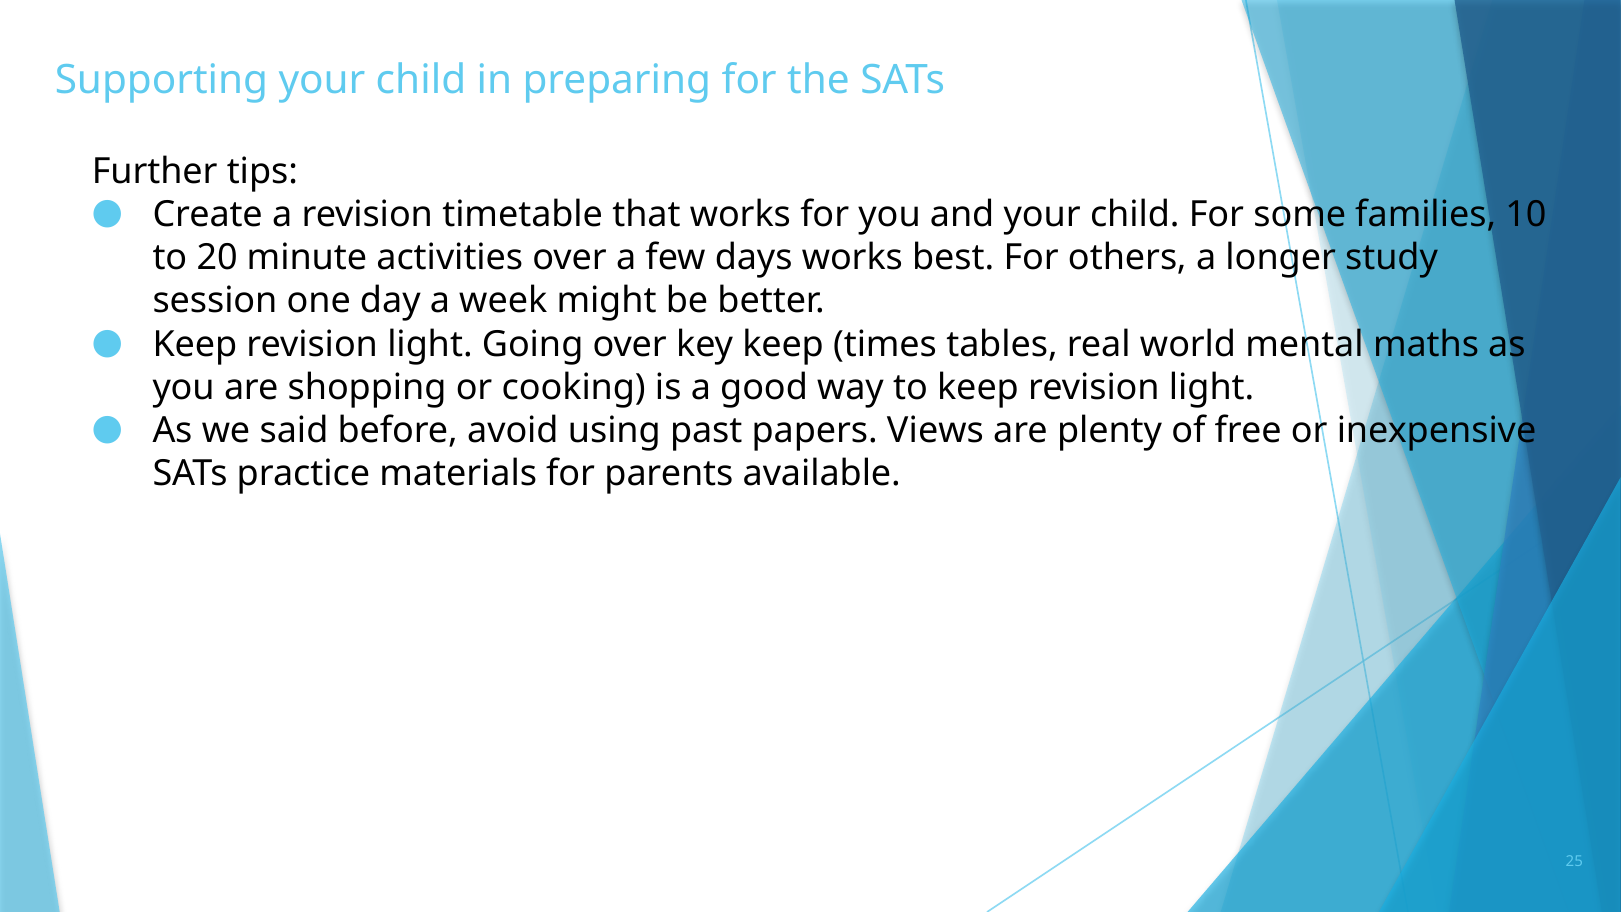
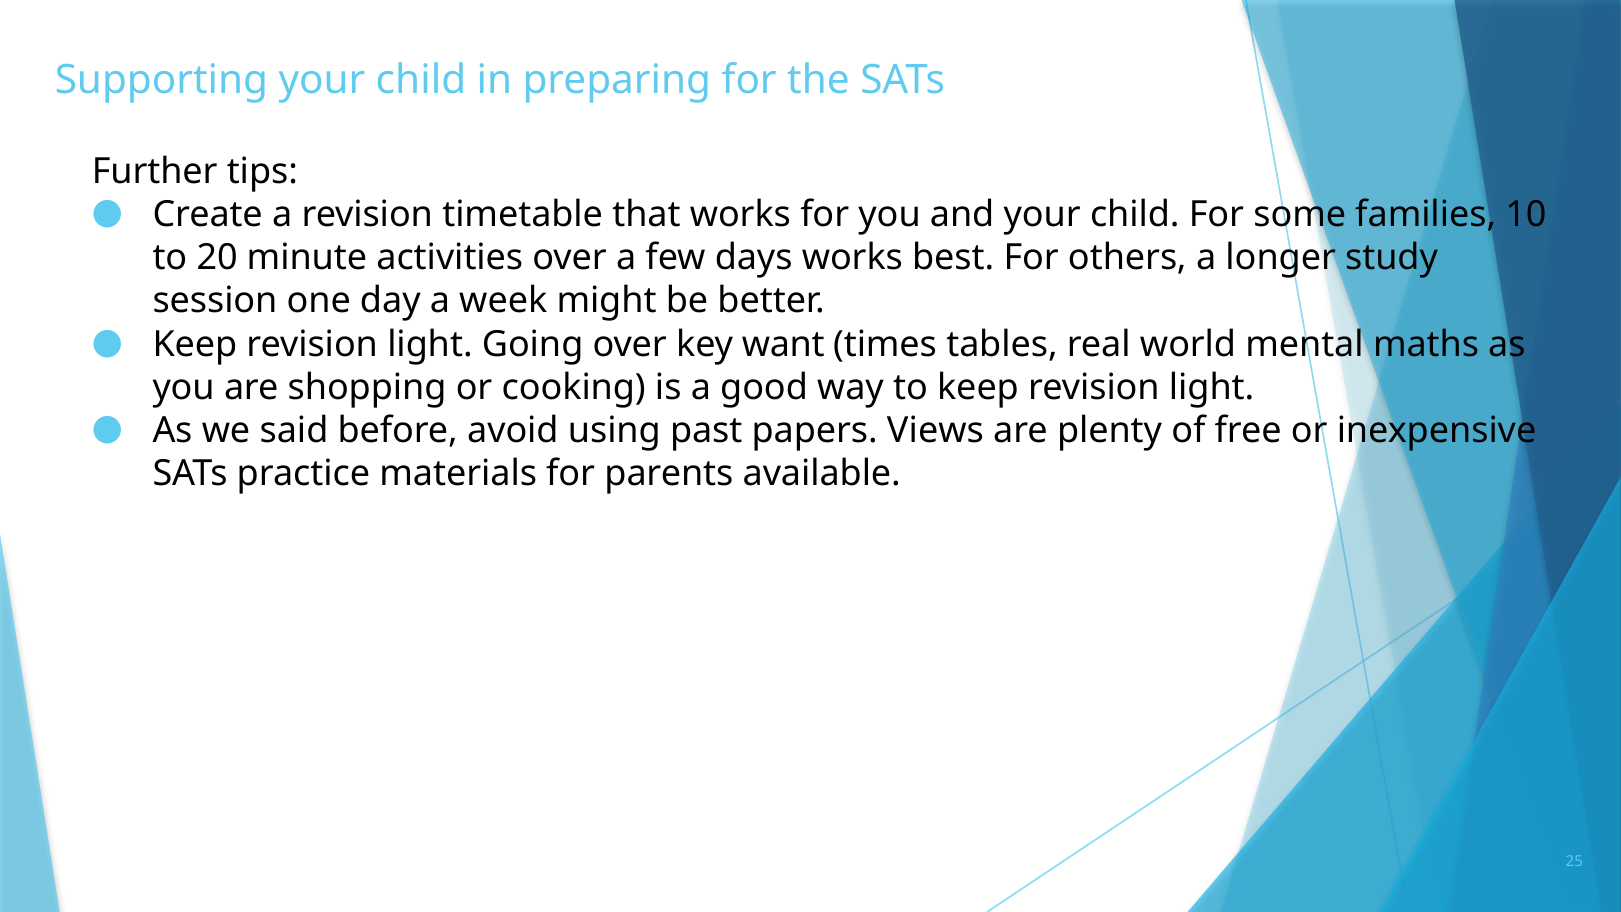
key keep: keep -> want (783, 344)
